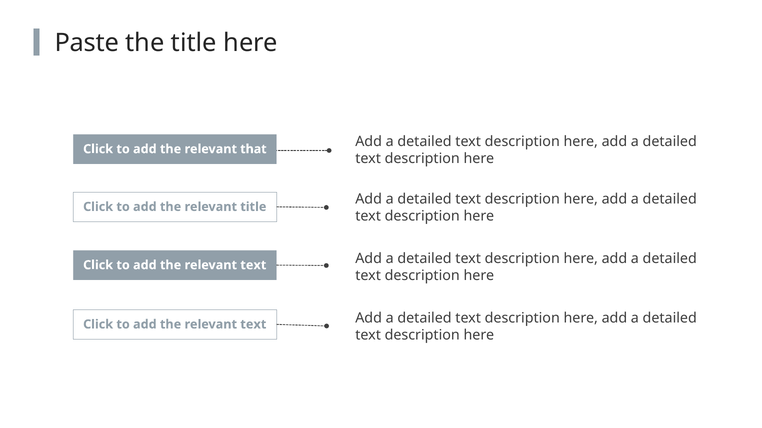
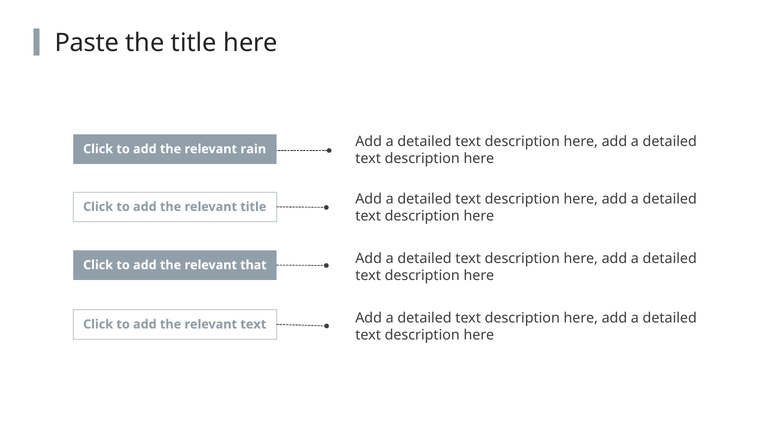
that: that -> rain (253, 149)
text: text -> that (253, 265)
